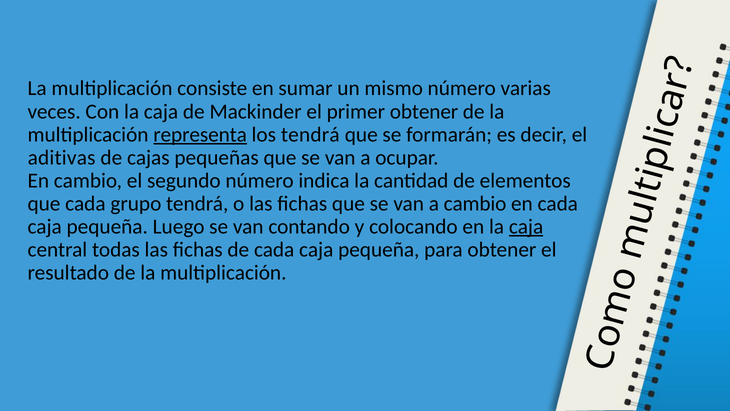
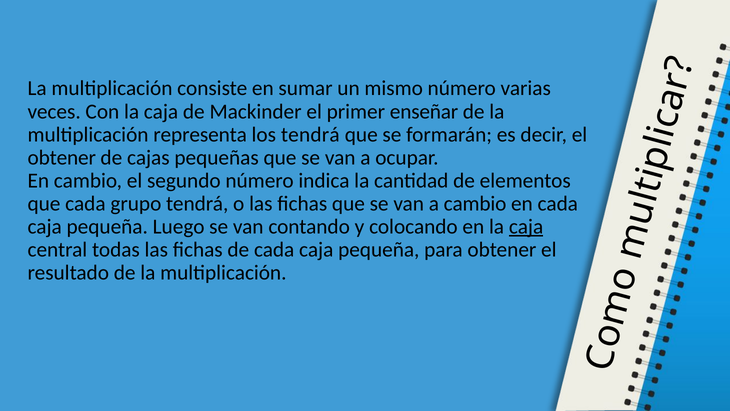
primer obtener: obtener -> enseñar (424, 111)
representa underline: present -> none (200, 134)
aditivas: aditivas -> obtener (62, 157)
